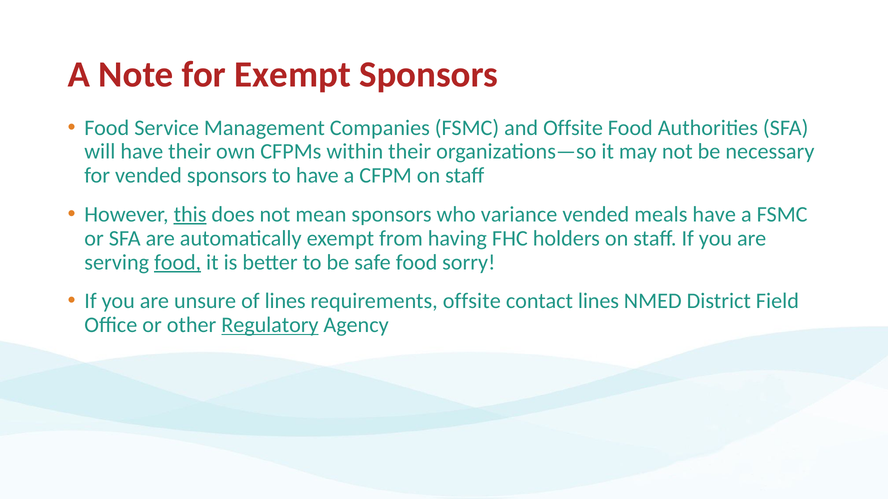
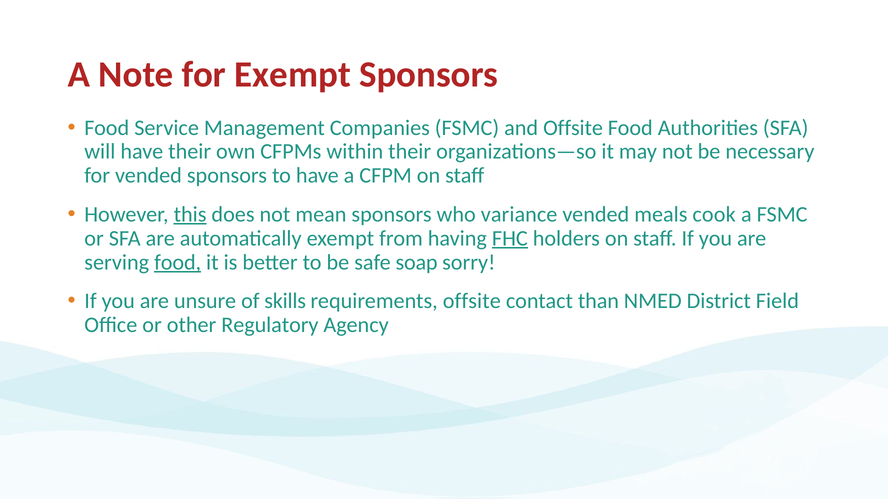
meals have: have -> cook (714, 215)
FHC underline: none -> present (510, 239)
safe food: food -> soap (417, 263)
of lines: lines -> skills (285, 301)
contact lines: lines -> than (598, 301)
Regulatory underline: present -> none (270, 325)
